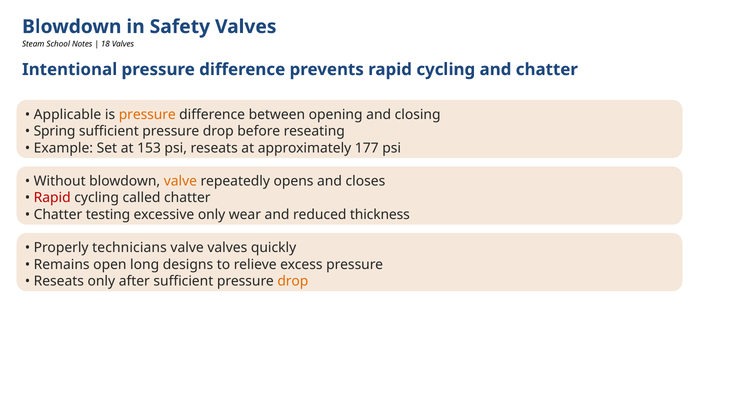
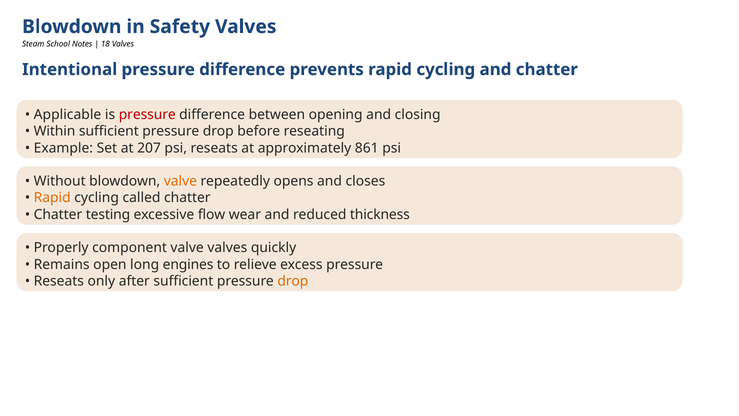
pressure colour: orange -> red (147, 115)
Spring: Spring -> Within (55, 131)
153: 153 -> 207 (149, 148)
177: 177 -> 861 (367, 148)
Rapid colour: red -> orange (52, 198)
excessive only: only -> flow (212, 215)
technicians: technicians -> component (130, 248)
designs: designs -> engines (188, 265)
